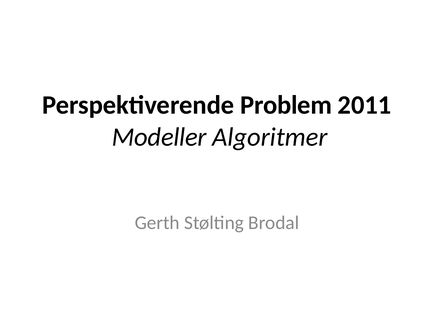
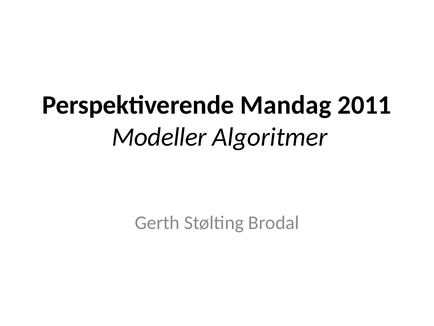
Problem: Problem -> Mandag (286, 105)
